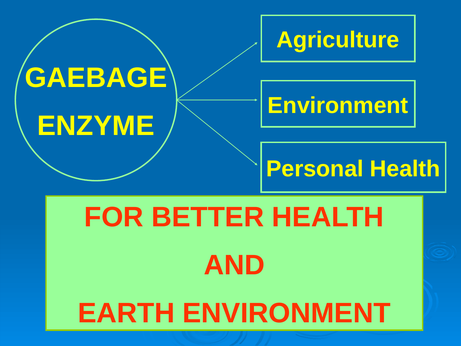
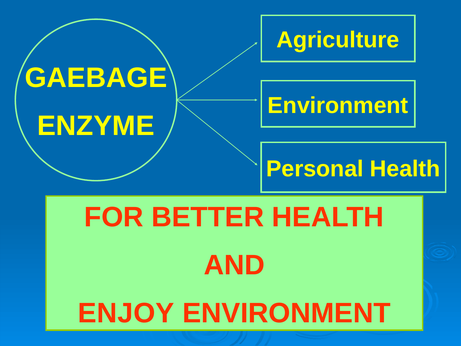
EARTH: EARTH -> ENJOY (126, 313)
